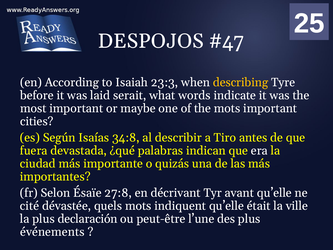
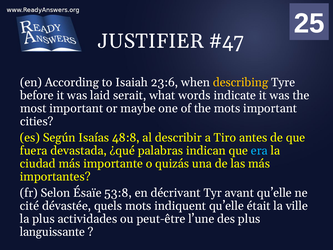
DESPOJOS: DESPOJOS -> JUSTIFIER (151, 41)
23:3: 23:3 -> 23:6 (165, 82)
34:8: 34:8 -> 48:8 (126, 138)
era colour: white -> light blue (259, 151)
27:8: 27:8 -> 53:8 (118, 193)
declaración: declaración -> actividades (87, 219)
événements: événements -> languissante (52, 232)
